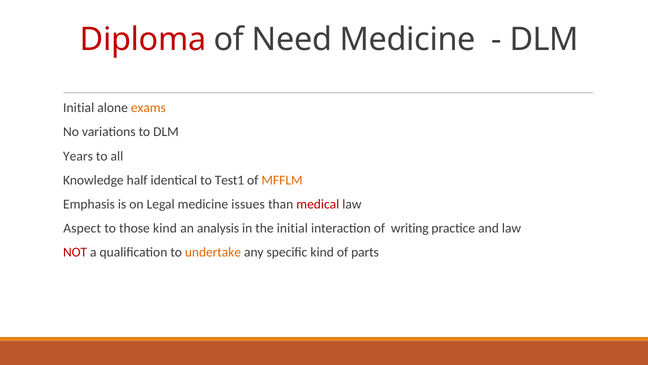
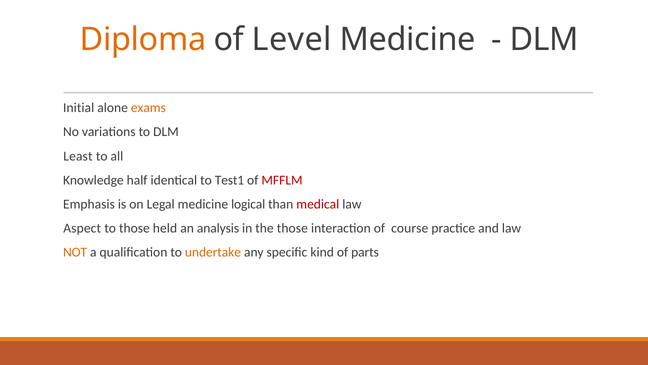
Diploma colour: red -> orange (143, 40)
Need: Need -> Level (292, 40)
Years: Years -> Least (78, 156)
MFFLM colour: orange -> red (282, 180)
issues: issues -> logical (248, 204)
those kind: kind -> held (165, 228)
the initial: initial -> those (292, 228)
writing: writing -> course (410, 228)
NOT colour: red -> orange (75, 252)
